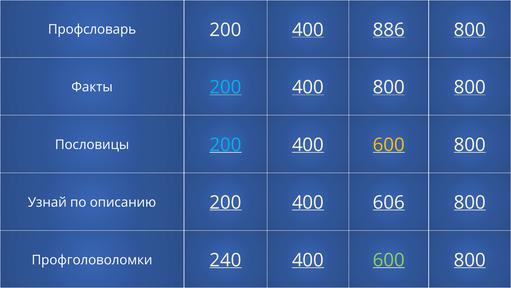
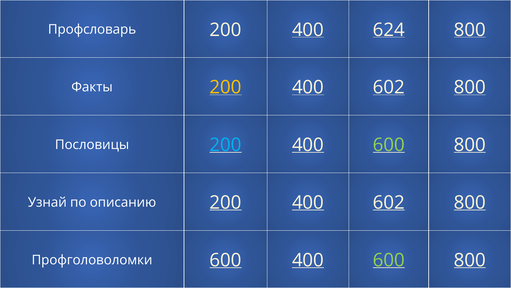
886: 886 -> 624 (389, 30)
200 colour: light blue -> yellow (226, 87)
800: 800 -> 602 (389, 87)
600 colour: yellow -> light green (389, 145)
606: 606 -> 602 (389, 202)
240: 240 -> 600 (226, 260)
